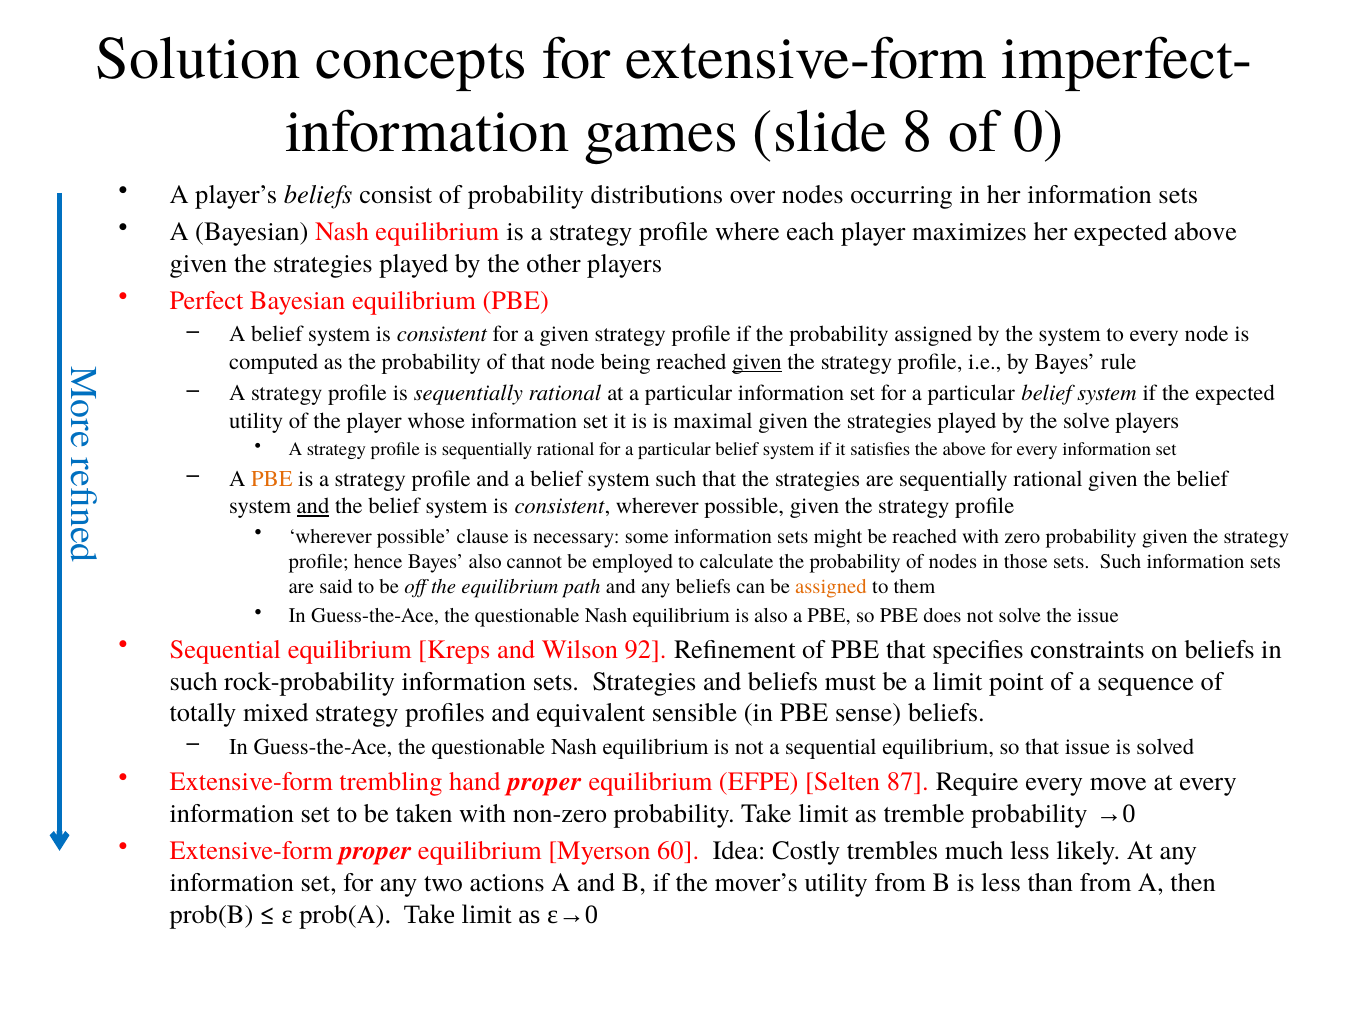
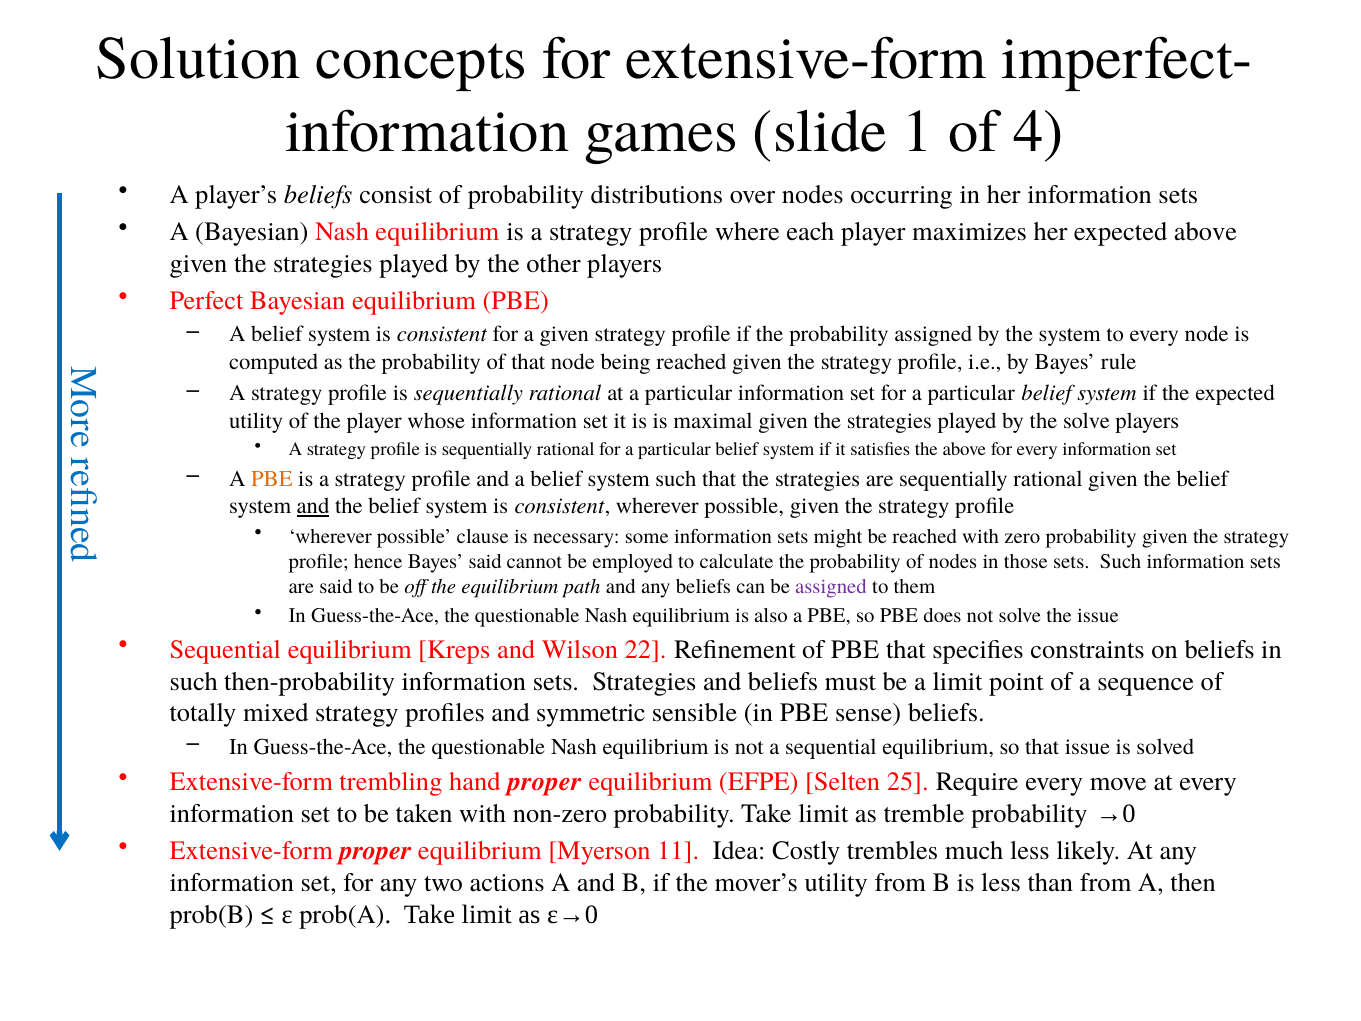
8: 8 -> 1 (918, 132)
0: 0 -> 4 (1039, 132)
given underline: present -> none (757, 362)
Bayes also: also -> said (485, 561)
assigned colour: orange -> purple (831, 586)
92: 92 -> 22 (646, 649)
rock-probability: rock-probability -> then-probability (310, 681)
equivalent: equivalent -> symmetric (591, 713)
87: 87 -> 25 (908, 782)
60: 60 -> 11 (678, 851)
